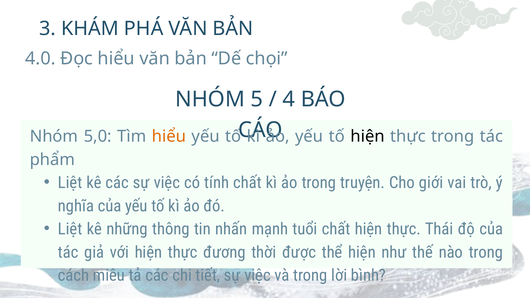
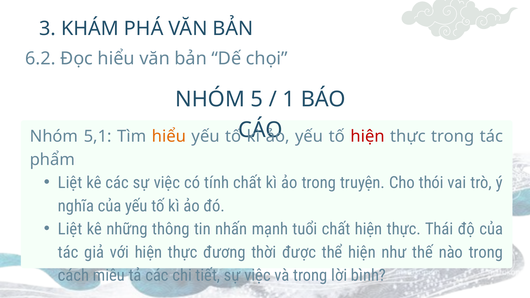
4.0: 4.0 -> 6.2 (40, 58)
4: 4 -> 1 (289, 99)
5,0: 5,0 -> 5,1 (98, 136)
hiện colour: black -> red (368, 136)
giới: giới -> thói (431, 183)
